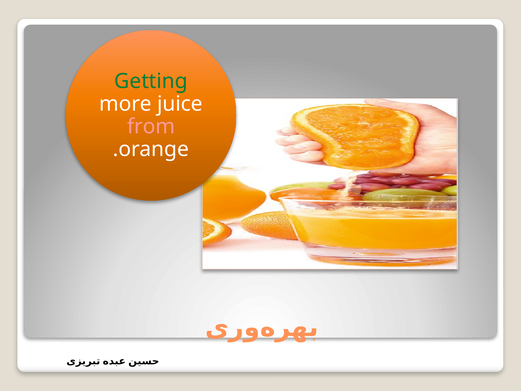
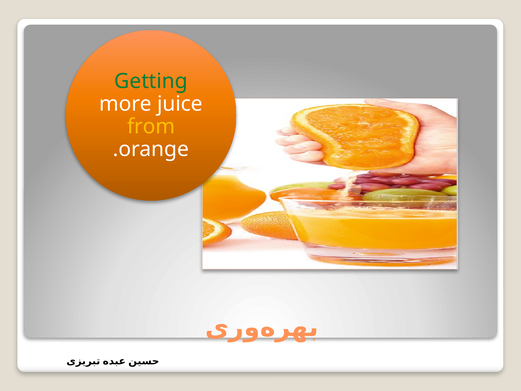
from colour: pink -> yellow (151, 127)
